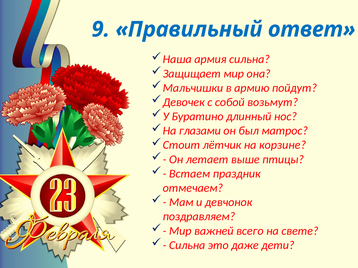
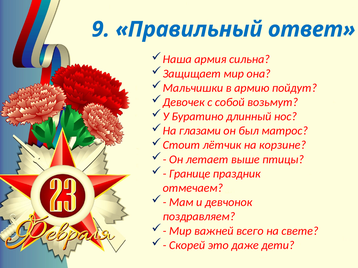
Встаем: Встаем -> Границе (190, 174)
Сильна: Сильна -> Скорей (187, 246)
